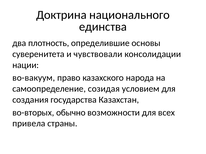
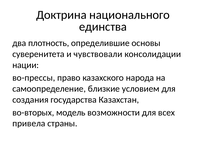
во-вакуум: во-вакуум -> во-прессы (34, 78)
созидая: созидая -> близкие (104, 89)
обычно: обычно -> модель (71, 113)
